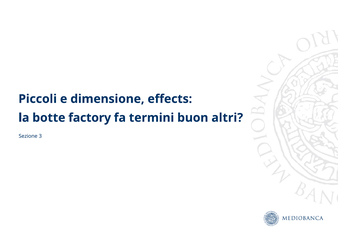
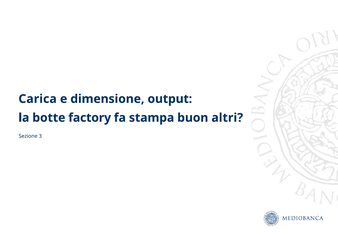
Piccoli: Piccoli -> Carica (38, 99)
effects: effects -> output (170, 99)
termini: termini -> stampa (152, 118)
